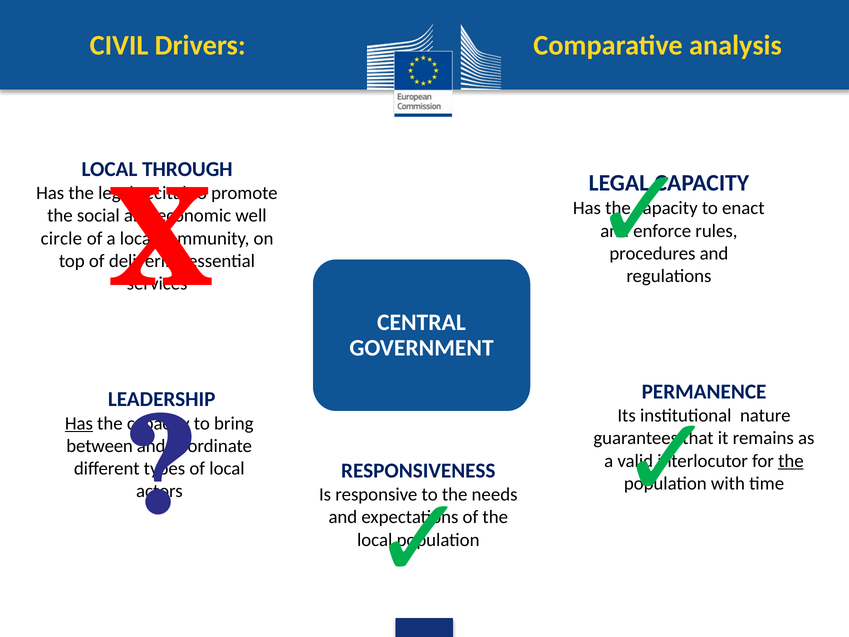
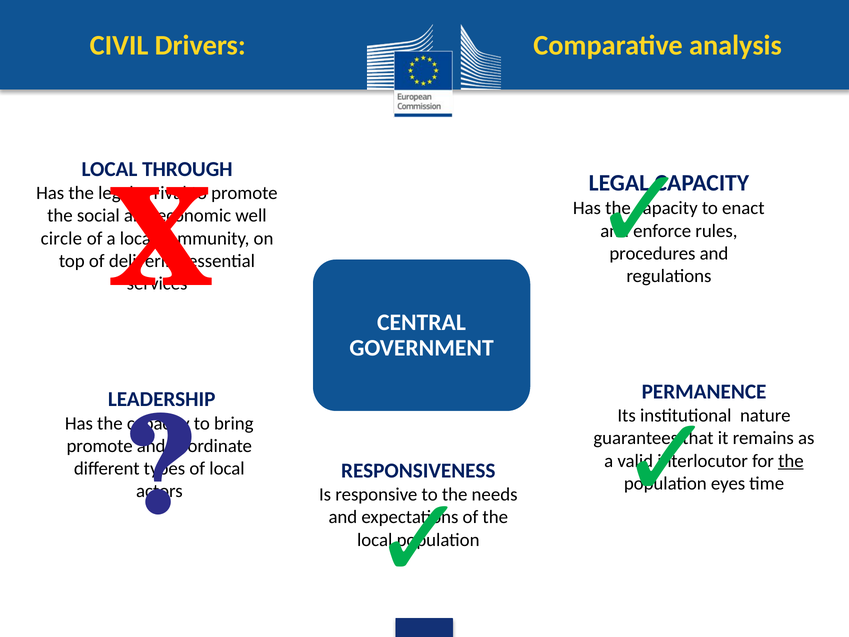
recital: recital -> arrival (162, 193)
Has underline: present -> none (79, 423)
between: between -> promote (100, 446)
with: with -> eyes (728, 483)
